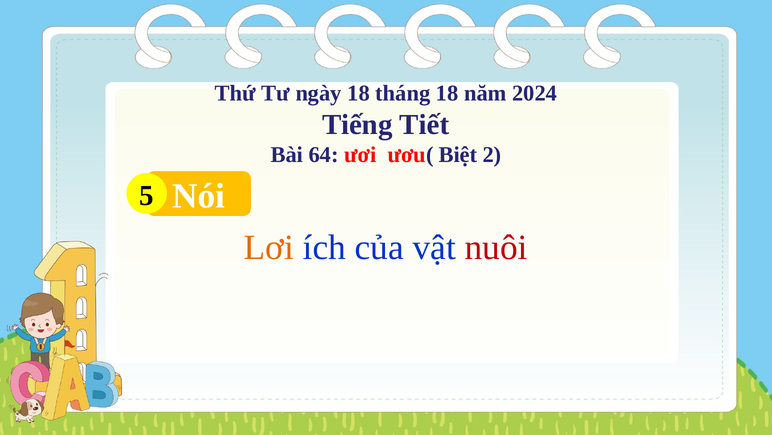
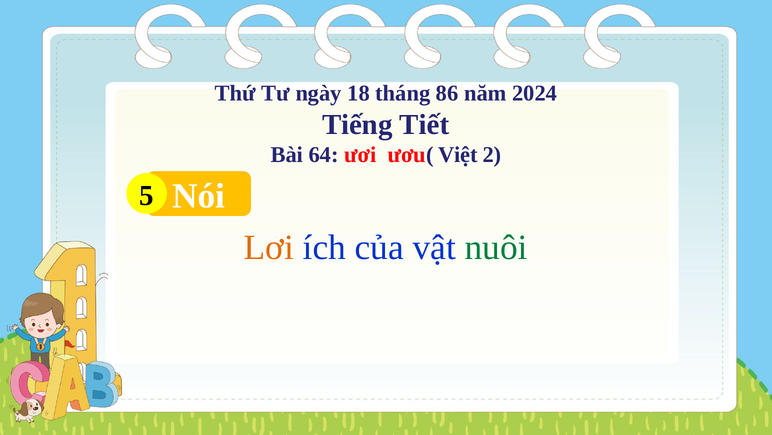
tháng 18: 18 -> 86 (447, 93)
Biệt: Biệt -> Việt (458, 155)
nuôi colour: red -> green (496, 247)
